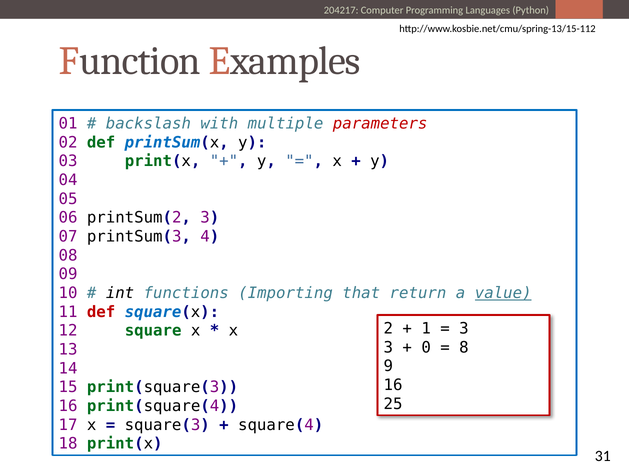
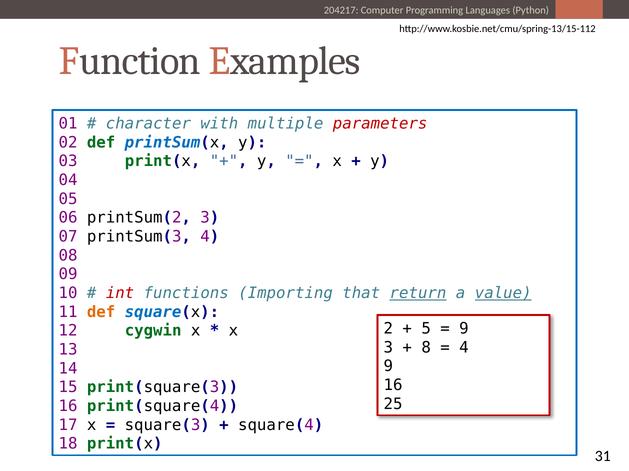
backslash: backslash -> character (148, 124)
int colour: black -> red (120, 294)
return underline: none -> present (418, 294)
def colour: red -> orange (101, 312)
1: 1 -> 5 (426, 329)
3: 3 -> 9 (464, 329)
square: square -> cygwin (153, 331)
0: 0 -> 8 (426, 348)
8: 8 -> 4 (464, 348)
